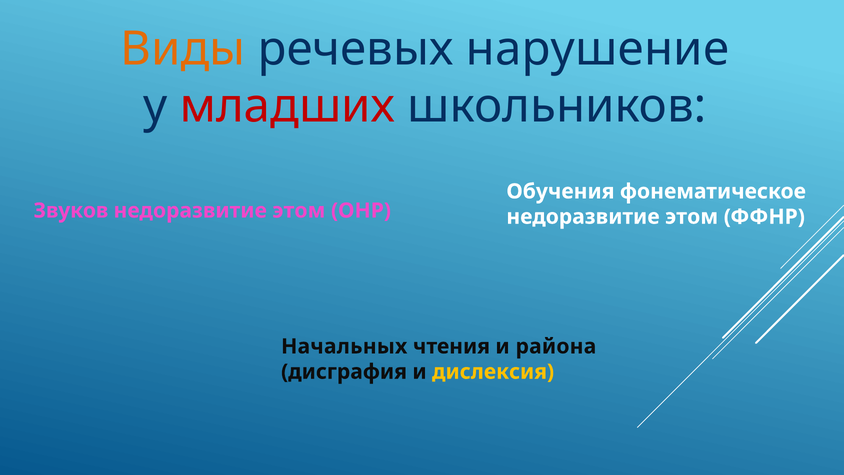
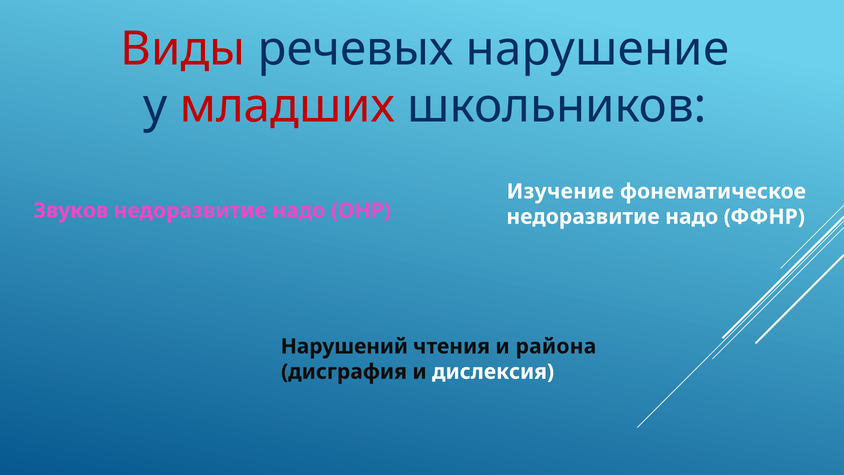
Виды colour: orange -> red (183, 49)
Обучения: Обучения -> Изучение (560, 191)
этом: этом -> надо (299, 211)
этом: этом -> надо (692, 217)
Начальных: Начальных -> Нарушений (344, 346)
дислексия colour: yellow -> white (493, 372)
